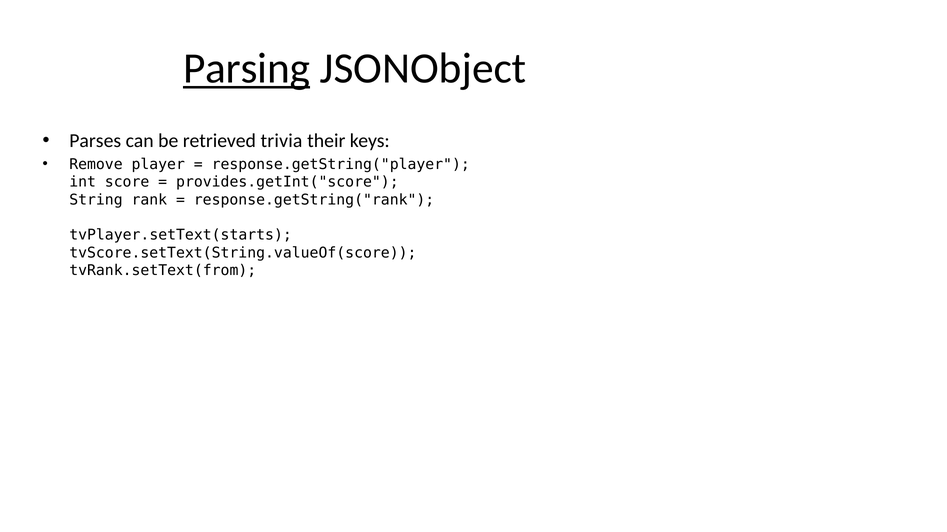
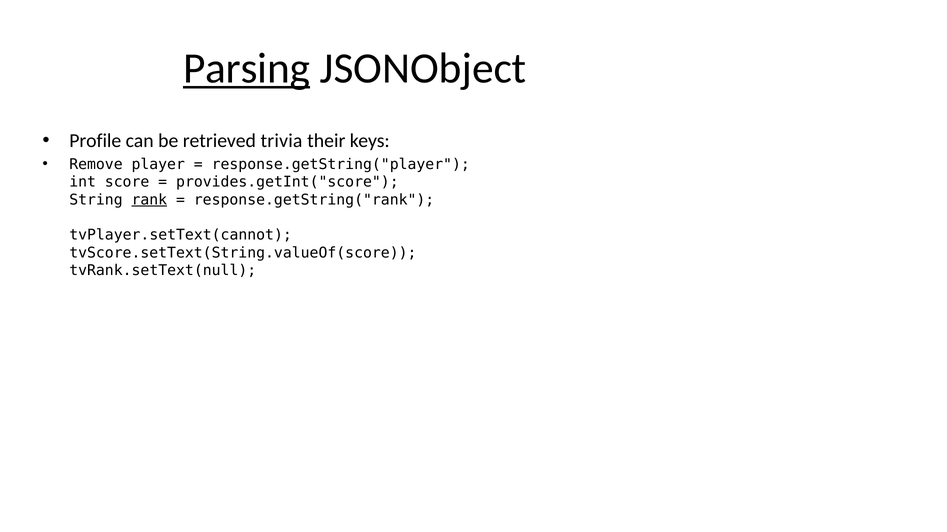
Parses: Parses -> Profile (95, 141)
rank underline: none -> present (149, 200)
tvPlayer.setText(starts: tvPlayer.setText(starts -> tvPlayer.setText(cannot (181, 235)
tvRank.setText(from: tvRank.setText(from -> tvRank.setText(null (163, 271)
